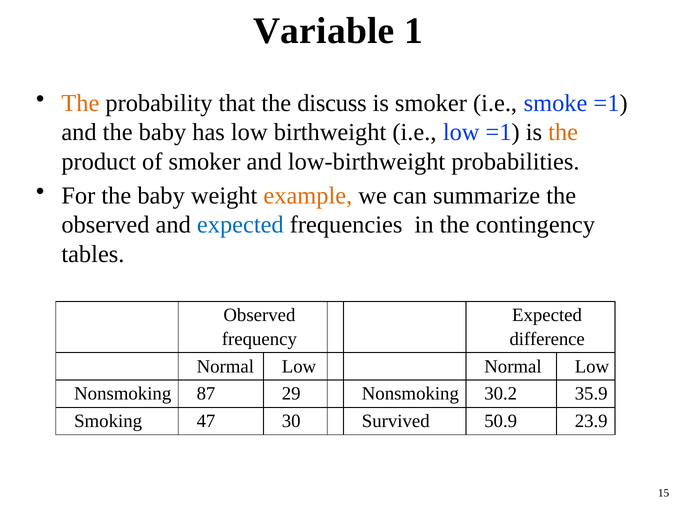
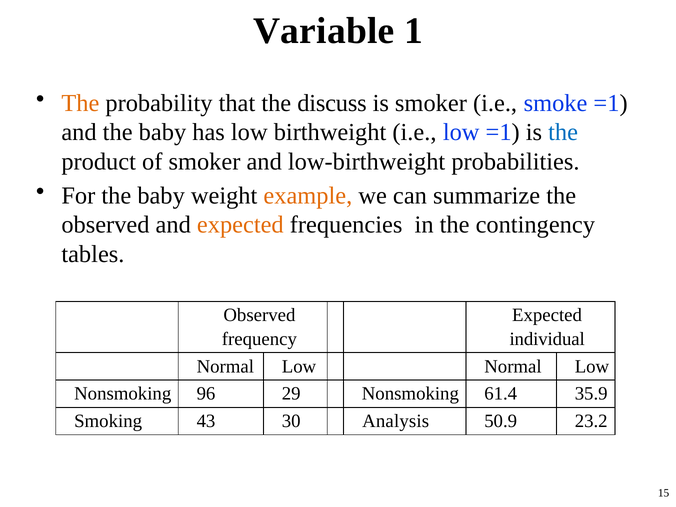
the colour: orange -> blue (563, 132)
expected colour: blue -> orange (240, 225)
difference: difference -> individual (547, 339)
87: 87 -> 96 (206, 394)
30.2: 30.2 -> 61.4 (501, 394)
47: 47 -> 43 (206, 421)
Survived: Survived -> Analysis (396, 421)
23.9: 23.9 -> 23.2 (591, 421)
